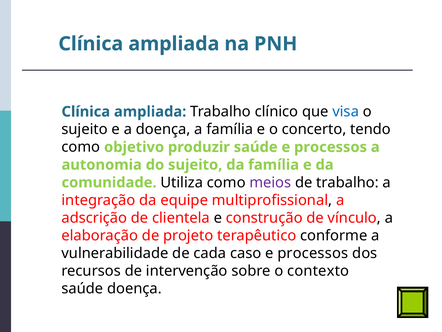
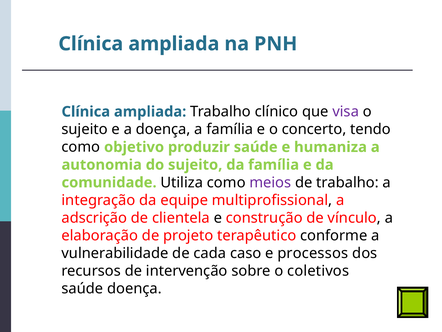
visa colour: blue -> purple (346, 112)
saúde e processos: processos -> humaniza (331, 147)
contexto: contexto -> coletivos (318, 271)
